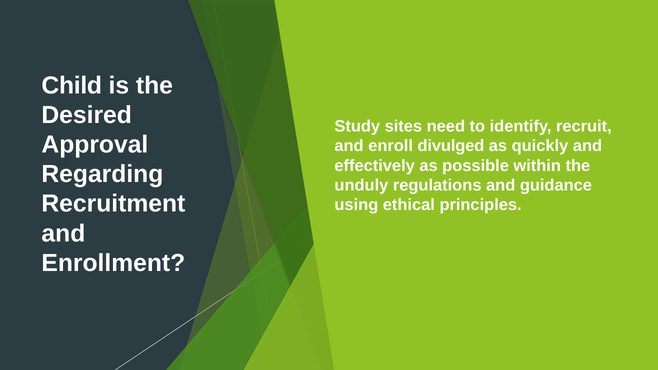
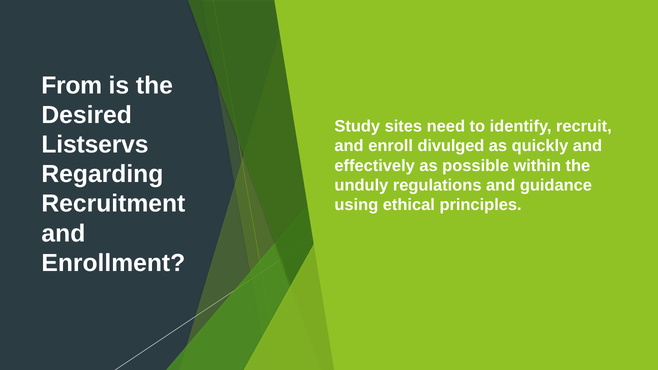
Child: Child -> From (72, 85)
Approval: Approval -> Listservs (95, 145)
